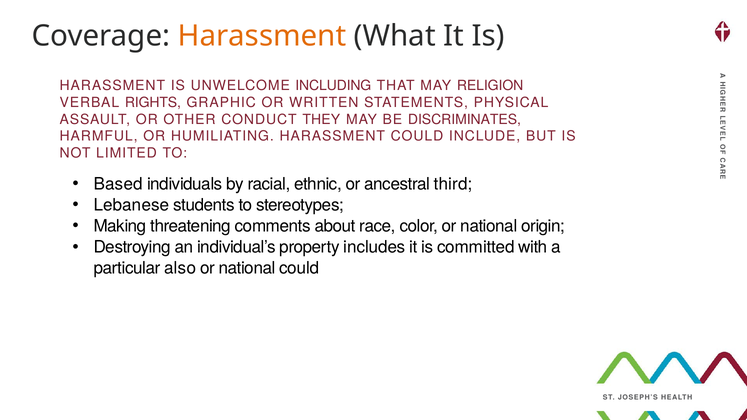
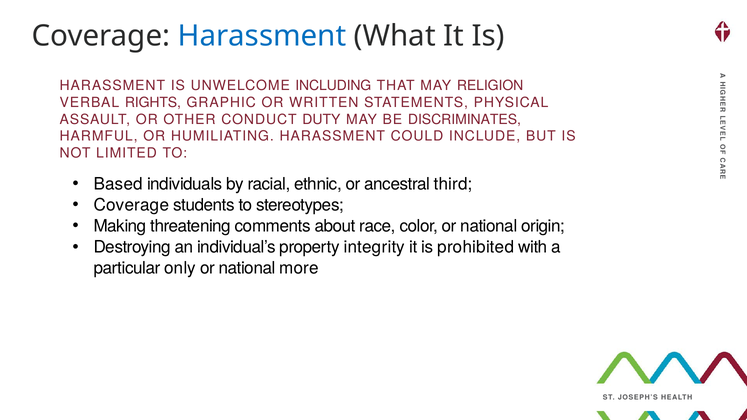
Harassment colour: orange -> blue (262, 36)
THEY: THEY -> DUTY (321, 119)
Lebanese: Lebanese -> Coverage (131, 205)
includes: includes -> integrity (374, 247)
committed: committed -> prohibited (476, 247)
also: also -> only (180, 268)
national could: could -> more (299, 268)
